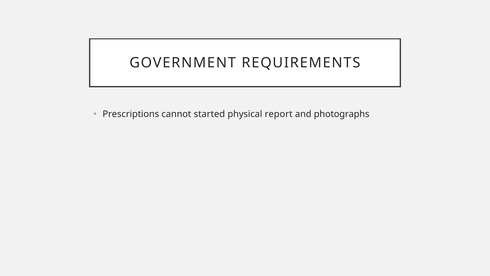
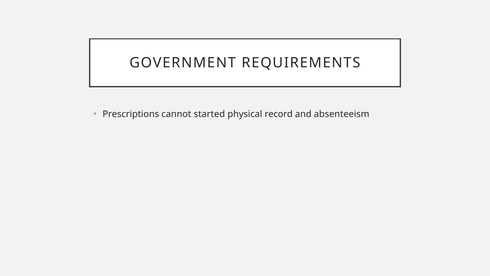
report: report -> record (279, 114)
photographs: photographs -> absenteeism (342, 114)
